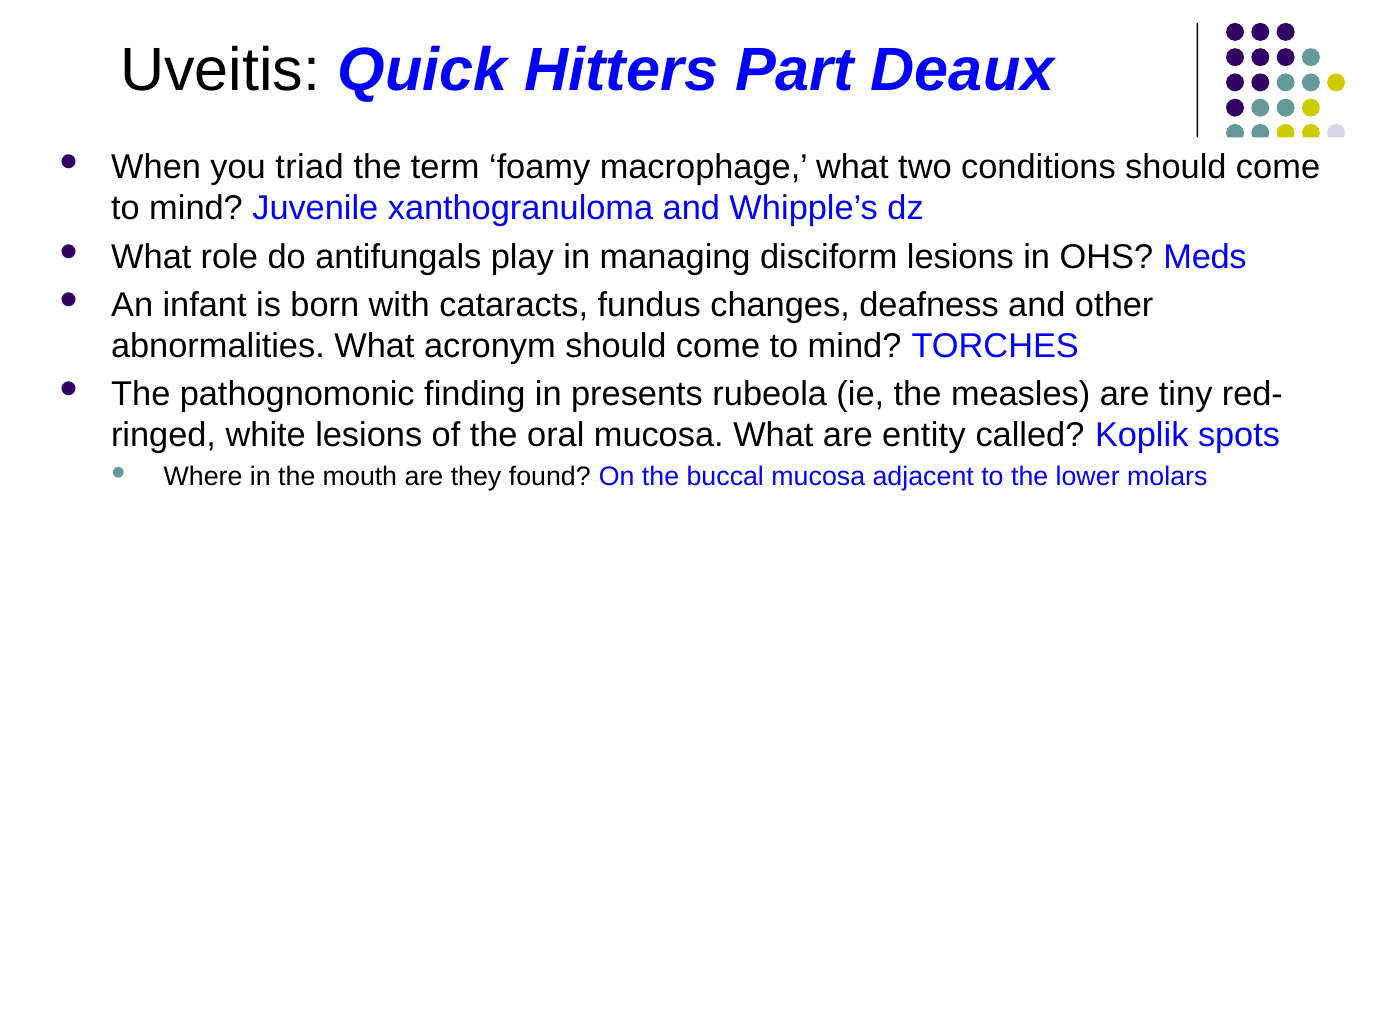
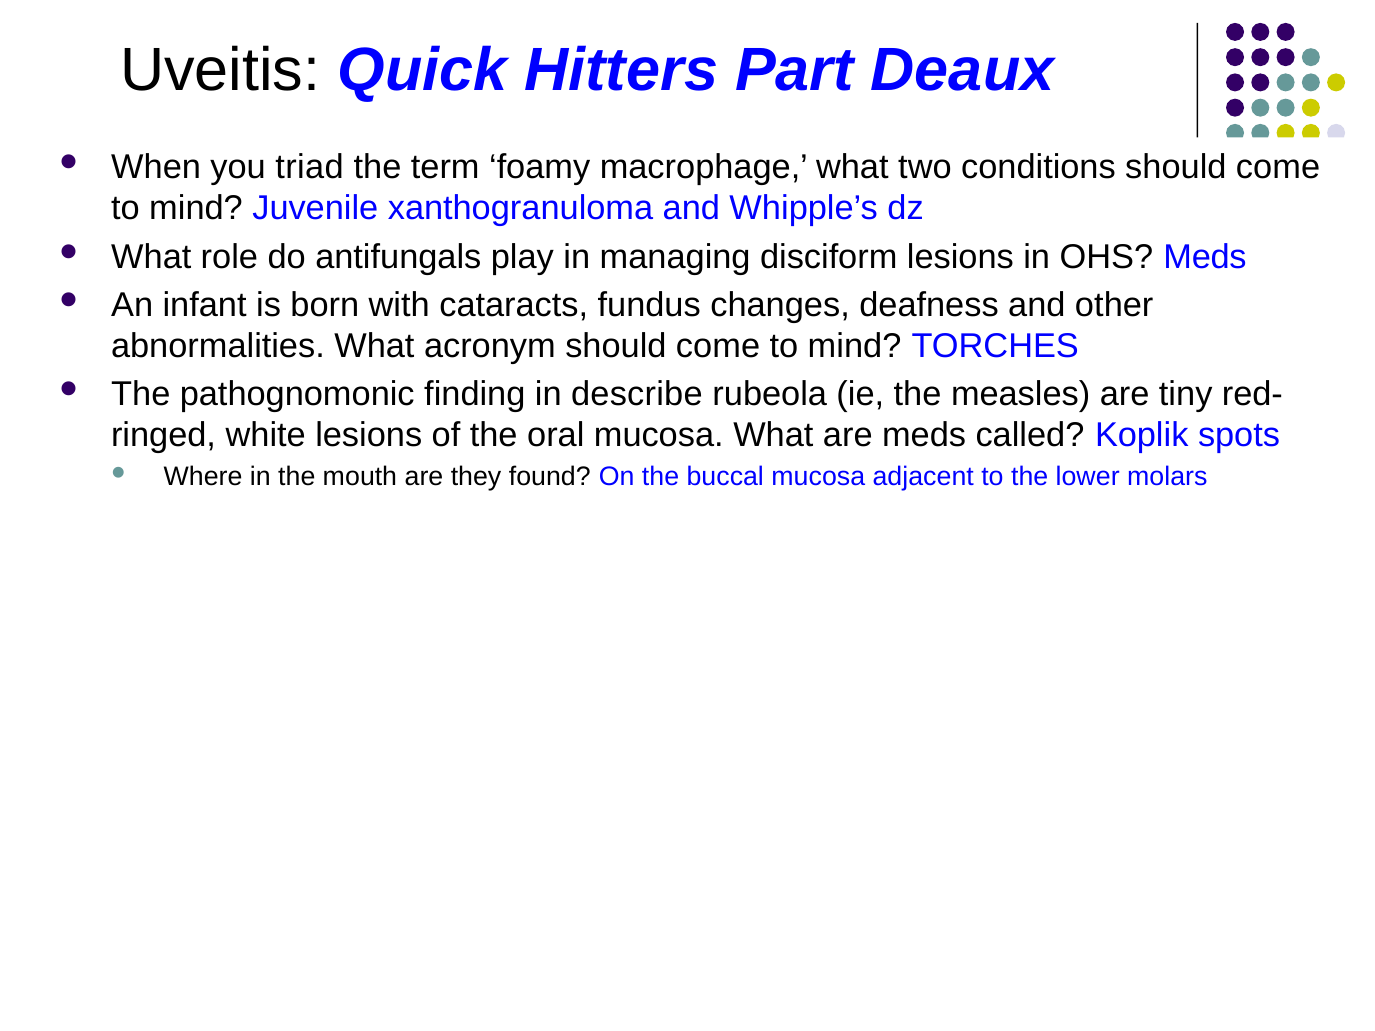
presents: presents -> describe (637, 394)
are entity: entity -> meds (924, 436)
